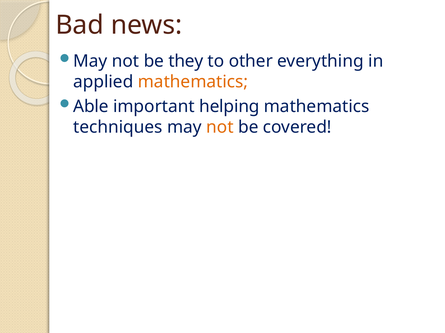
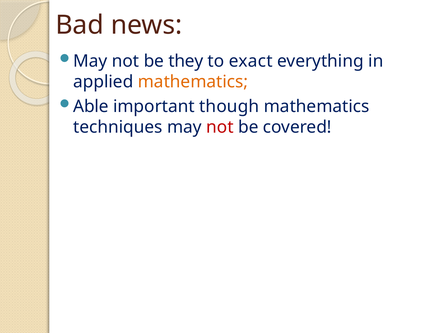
other: other -> exact (251, 61)
helping: helping -> though (229, 107)
not colour: orange -> red (220, 127)
